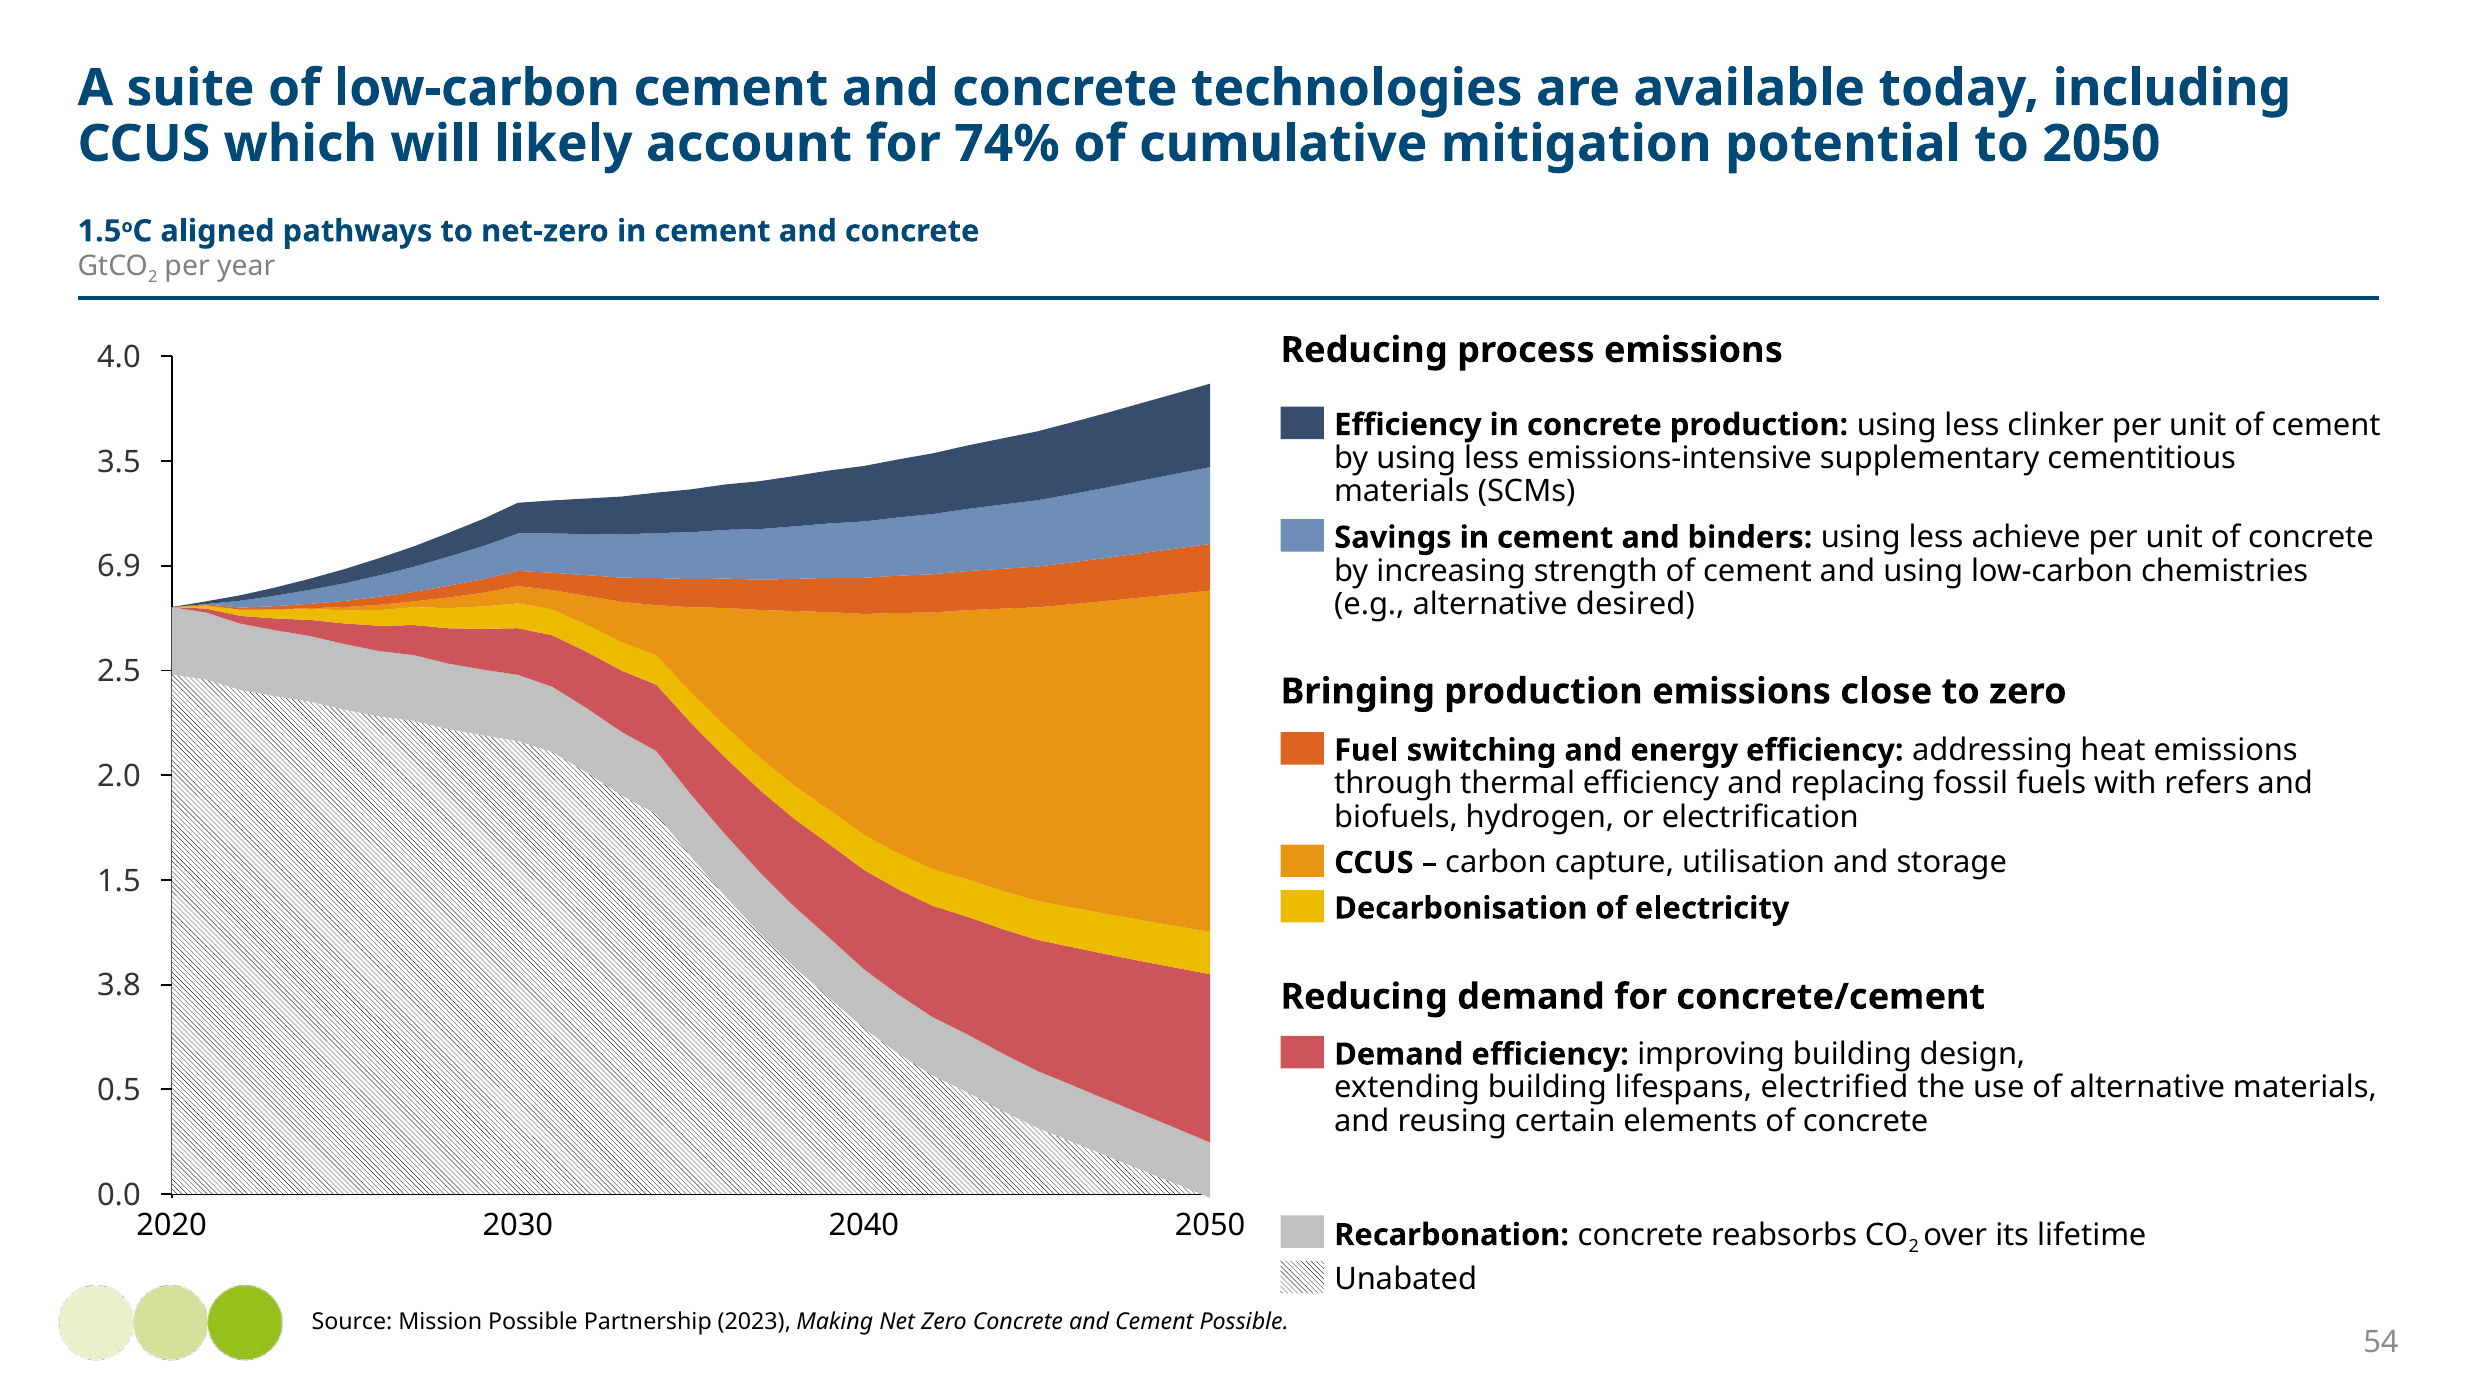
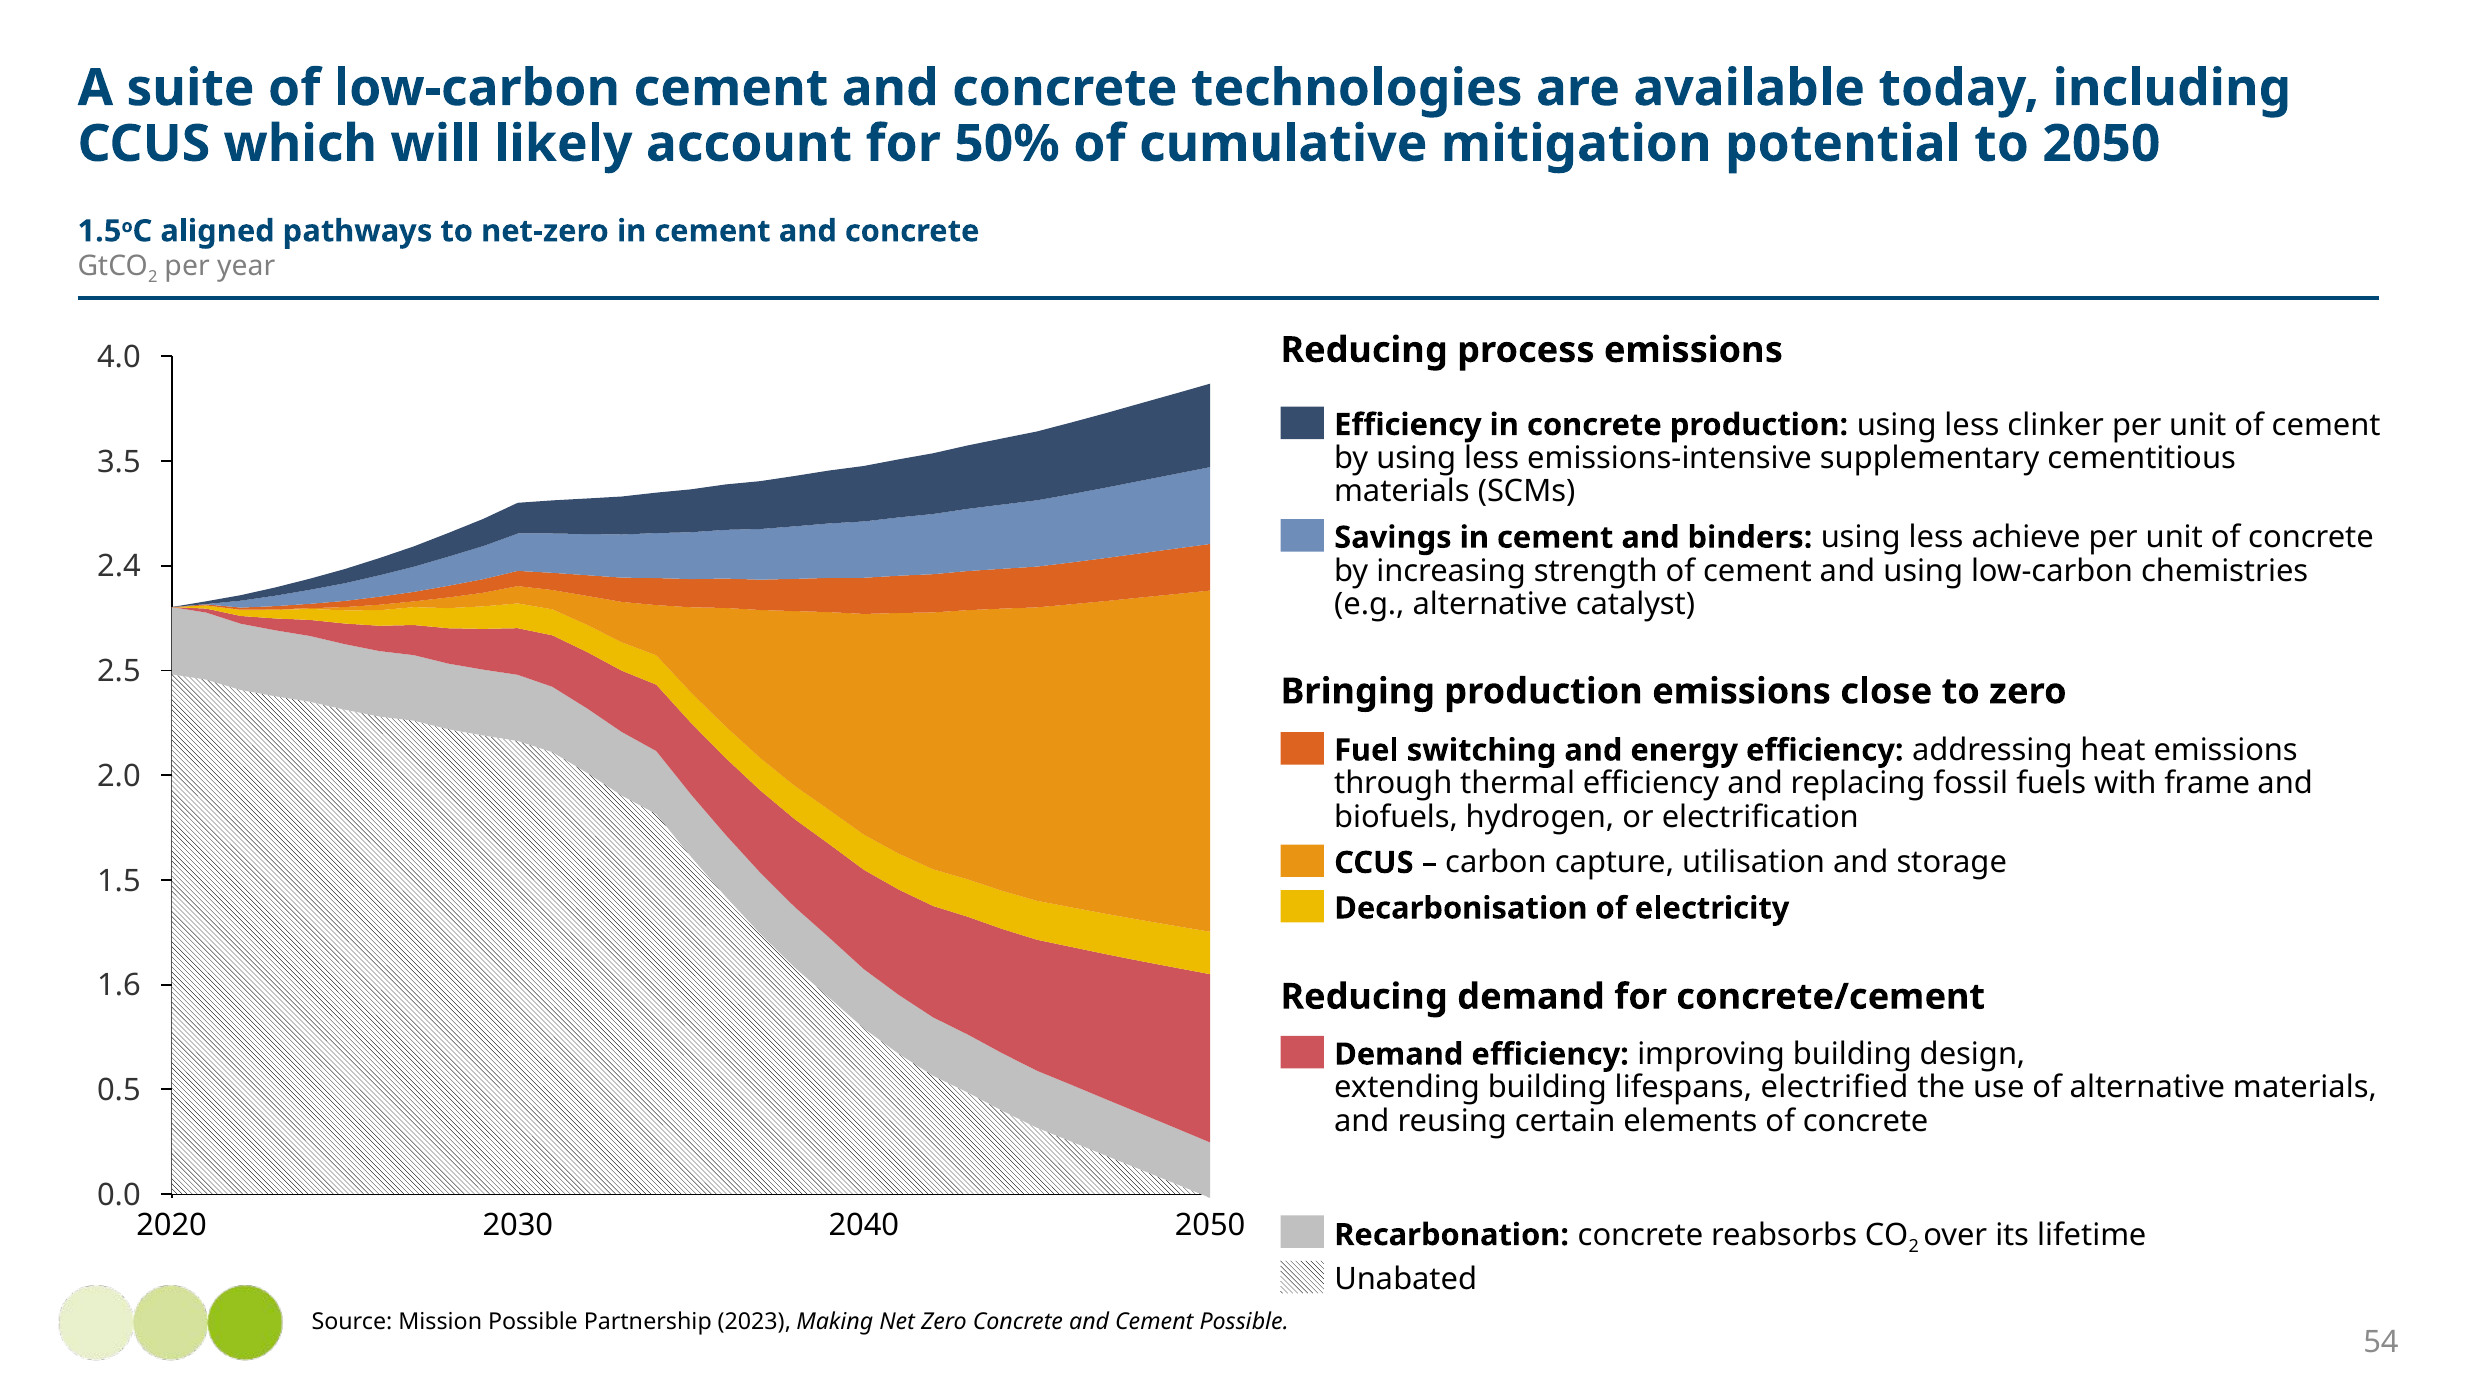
74%: 74% -> 50% (1007, 144)
6.9: 6.9 -> 2.4 (119, 566)
desired: desired -> catalyst (1636, 604)
refers: refers -> frame (2207, 783)
3.8: 3.8 -> 1.6 (119, 985)
